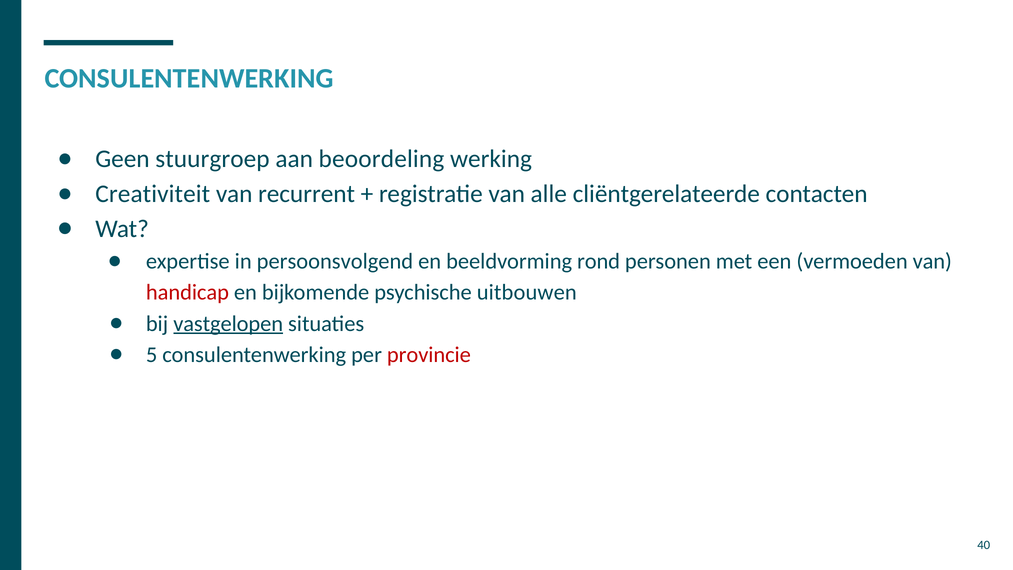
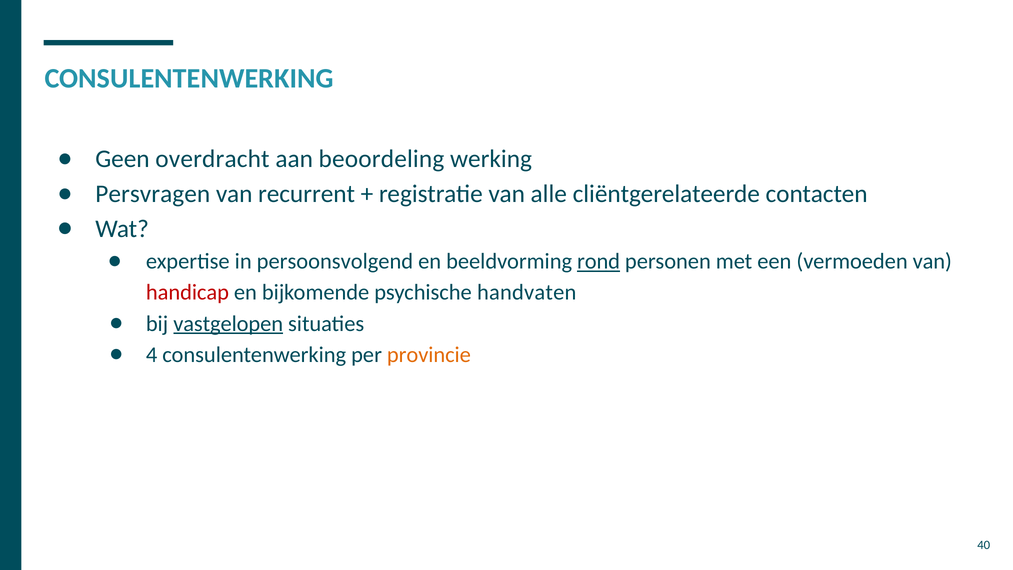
stuurgroep: stuurgroep -> overdracht (212, 159)
Creativiteit: Creativiteit -> Persvragen (153, 194)
rond underline: none -> present (599, 261)
uitbouwen: uitbouwen -> handvaten (527, 292)
5: 5 -> 4 (152, 355)
provincie colour: red -> orange (429, 355)
